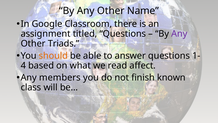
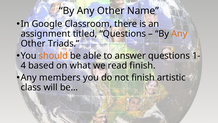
Any colour: purple -> orange (179, 34)
read affect: affect -> finish (143, 65)
known: known -> artistic (171, 77)
